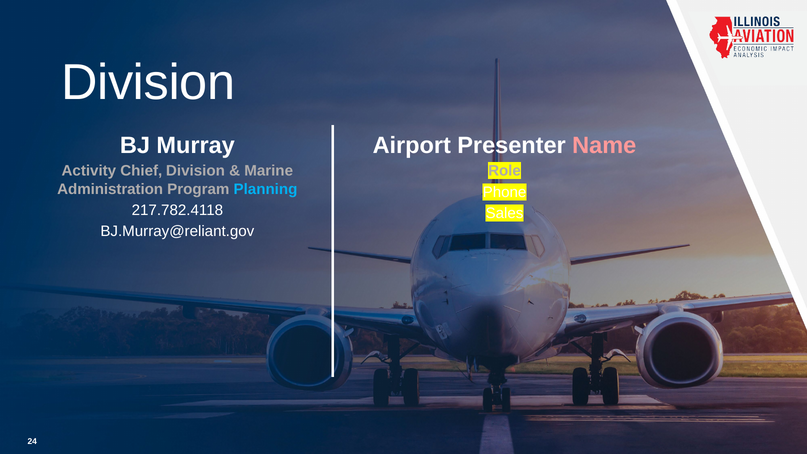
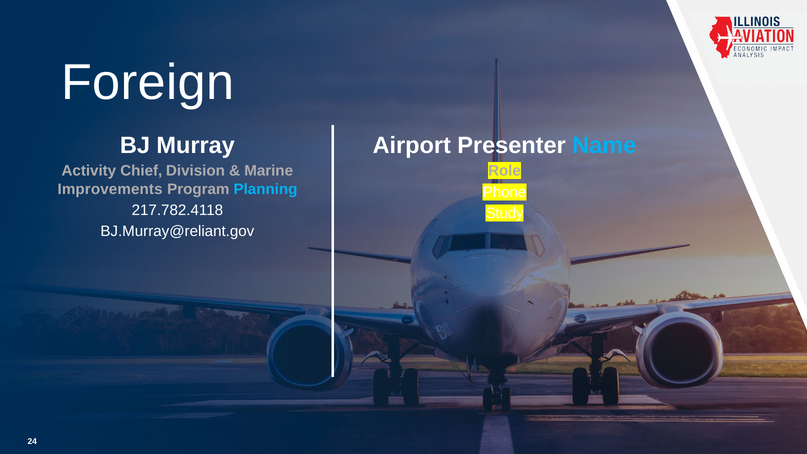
Division: Division -> Foreign (148, 83)
Name colour: pink -> light blue (604, 145)
Administration: Administration -> Improvements (110, 189)
Sales: Sales -> Study (505, 213)
